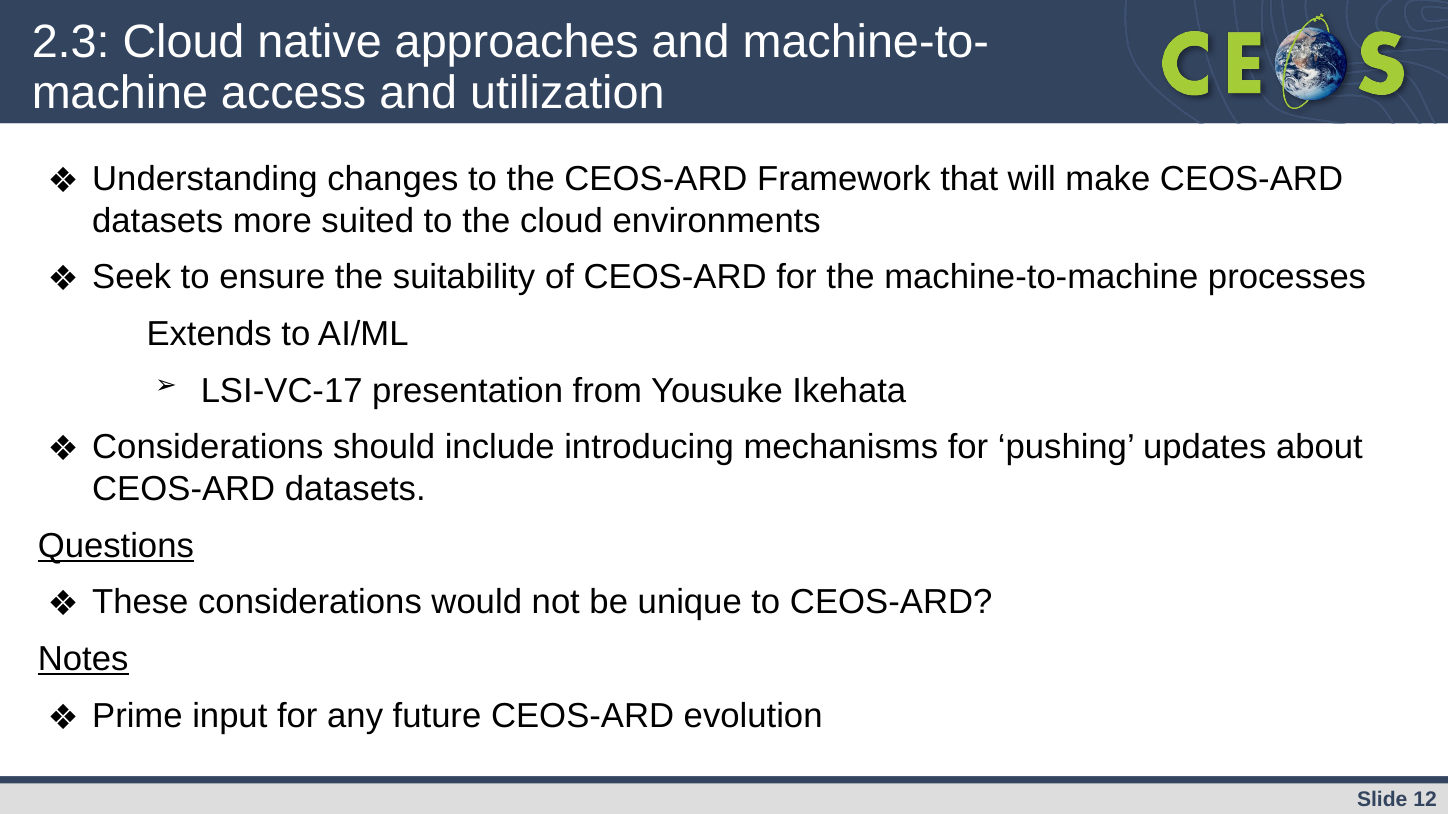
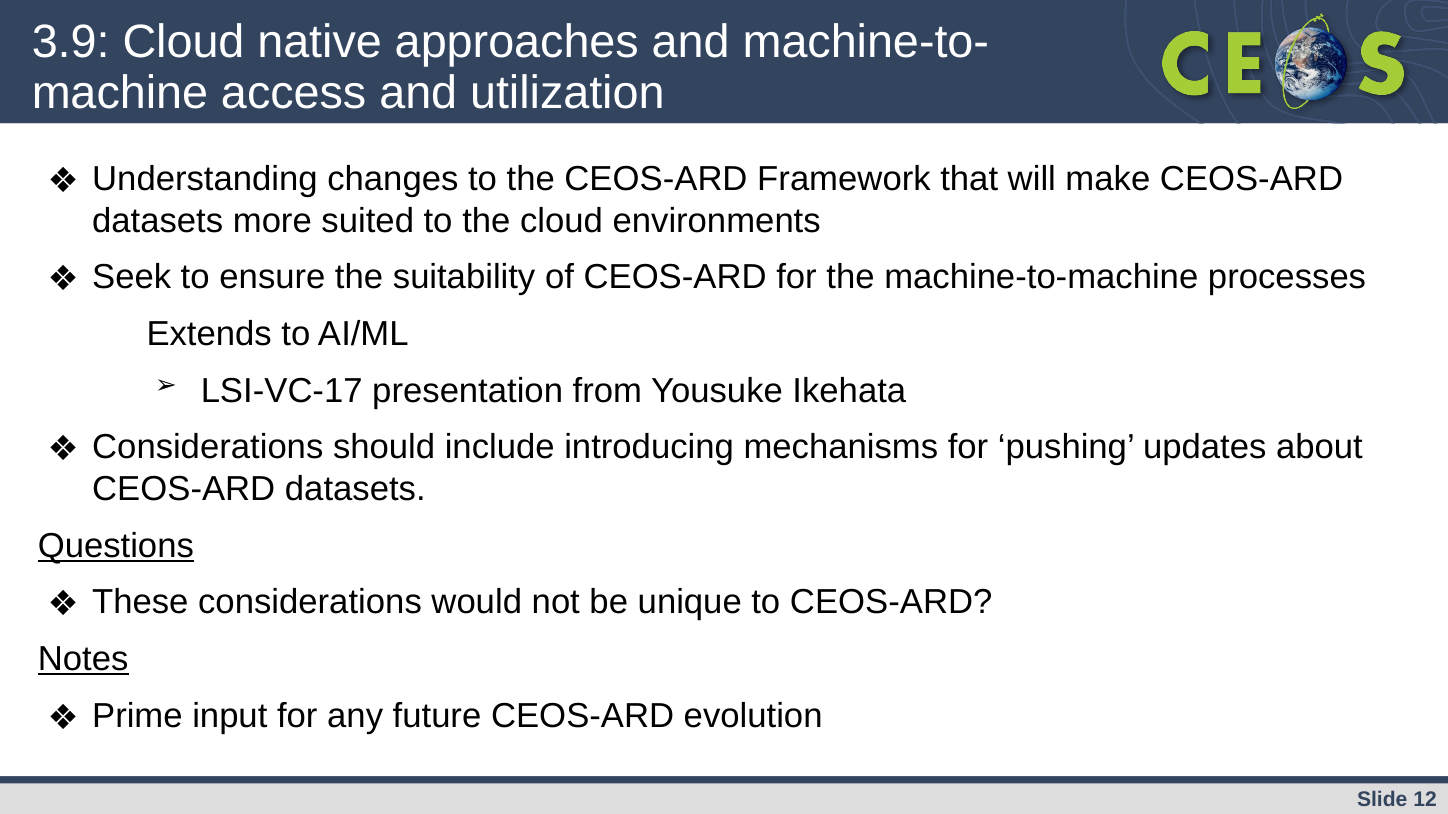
2.3: 2.3 -> 3.9 (71, 42)
